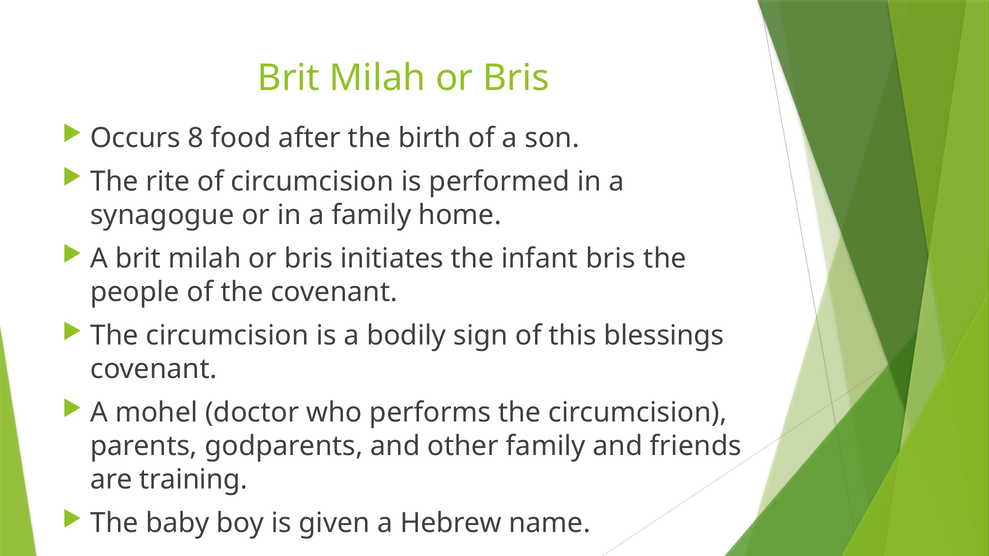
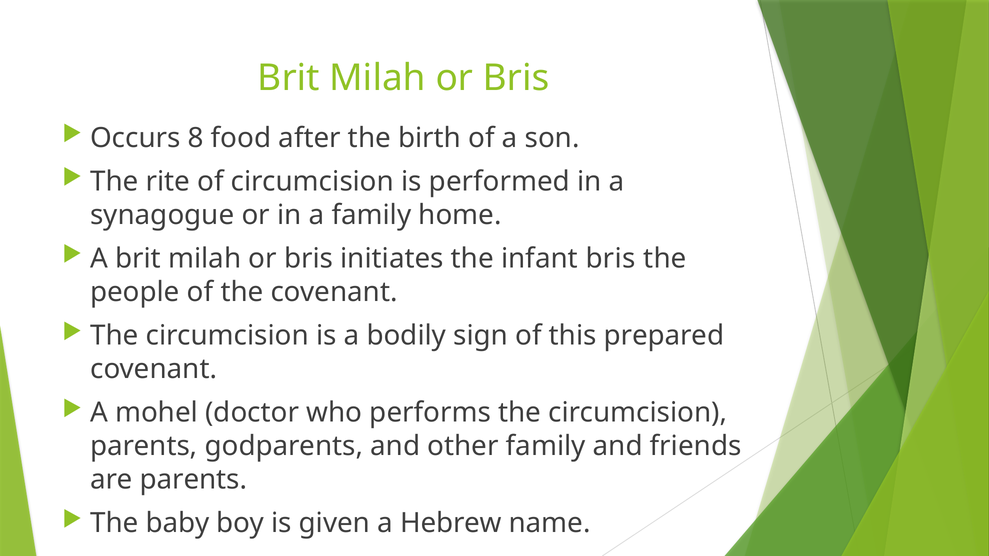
blessings: blessings -> prepared (664, 336)
are training: training -> parents (193, 480)
